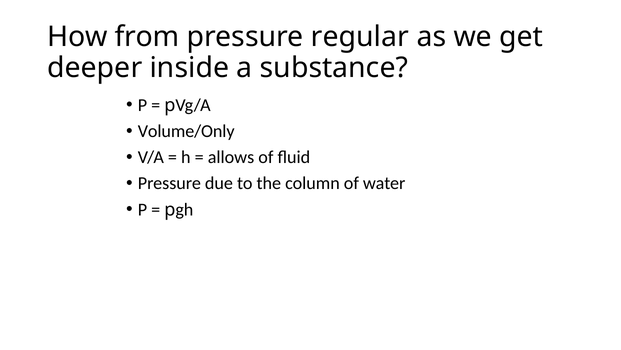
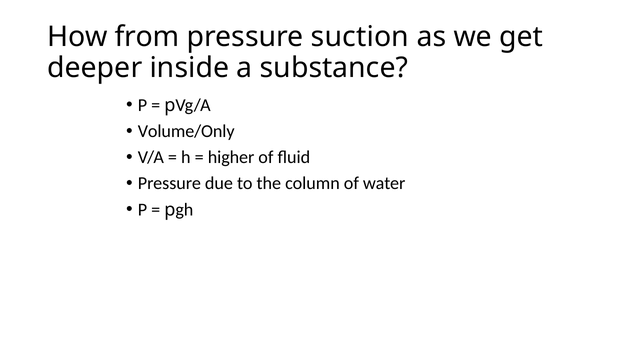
regular: regular -> suction (360, 37)
allows: allows -> higher (231, 157)
